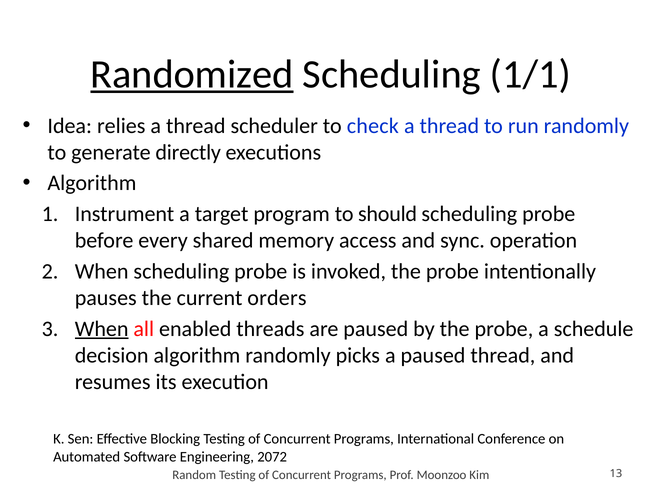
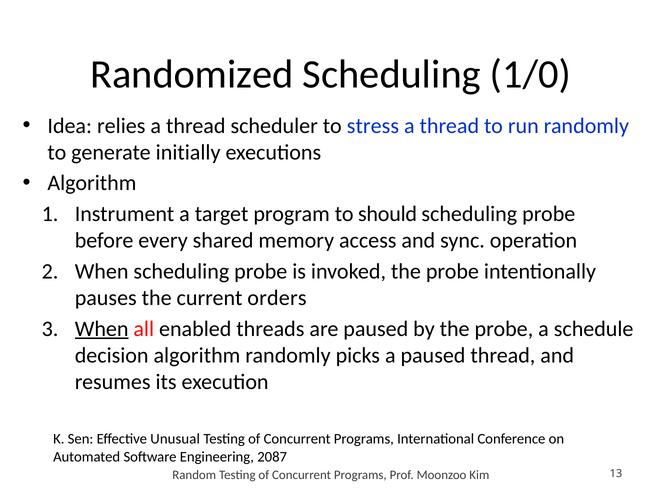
Randomized underline: present -> none (192, 74)
1/1: 1/1 -> 1/0 (531, 74)
check: check -> stress (373, 126)
directly: directly -> initially (188, 152)
Blocking: Blocking -> Unusual (175, 439)
2072: 2072 -> 2087 (272, 456)
